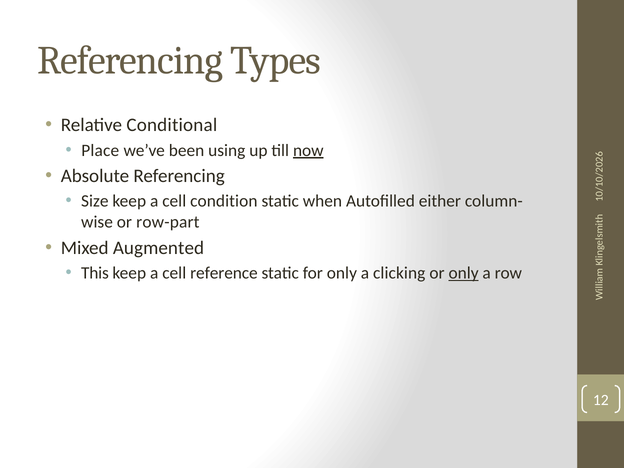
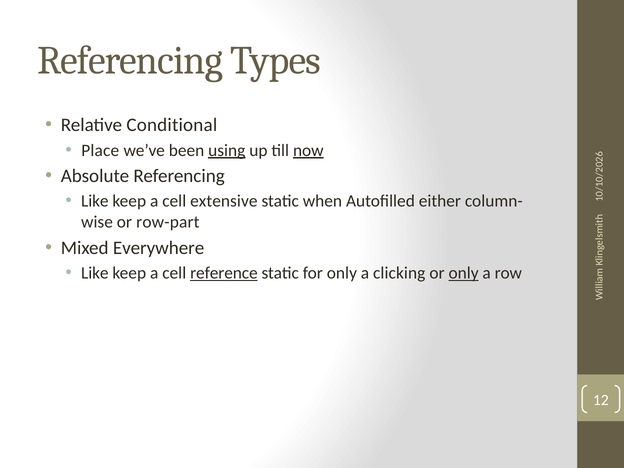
using underline: none -> present (227, 150)
Size: Size -> Like (95, 201)
condition: condition -> extensive (224, 201)
Augmented: Augmented -> Everywhere (159, 248)
This: This -> Like (95, 273)
reference underline: none -> present (224, 273)
